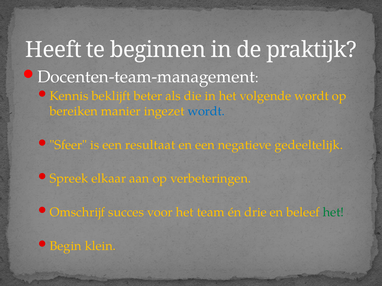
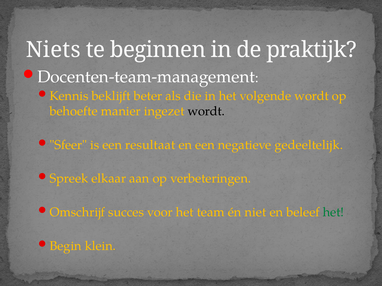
Heeft: Heeft -> Niets (53, 50)
bereiken: bereiken -> behoefte (74, 111)
wordt colour: blue -> black (206, 111)
drie: drie -> niet (255, 213)
